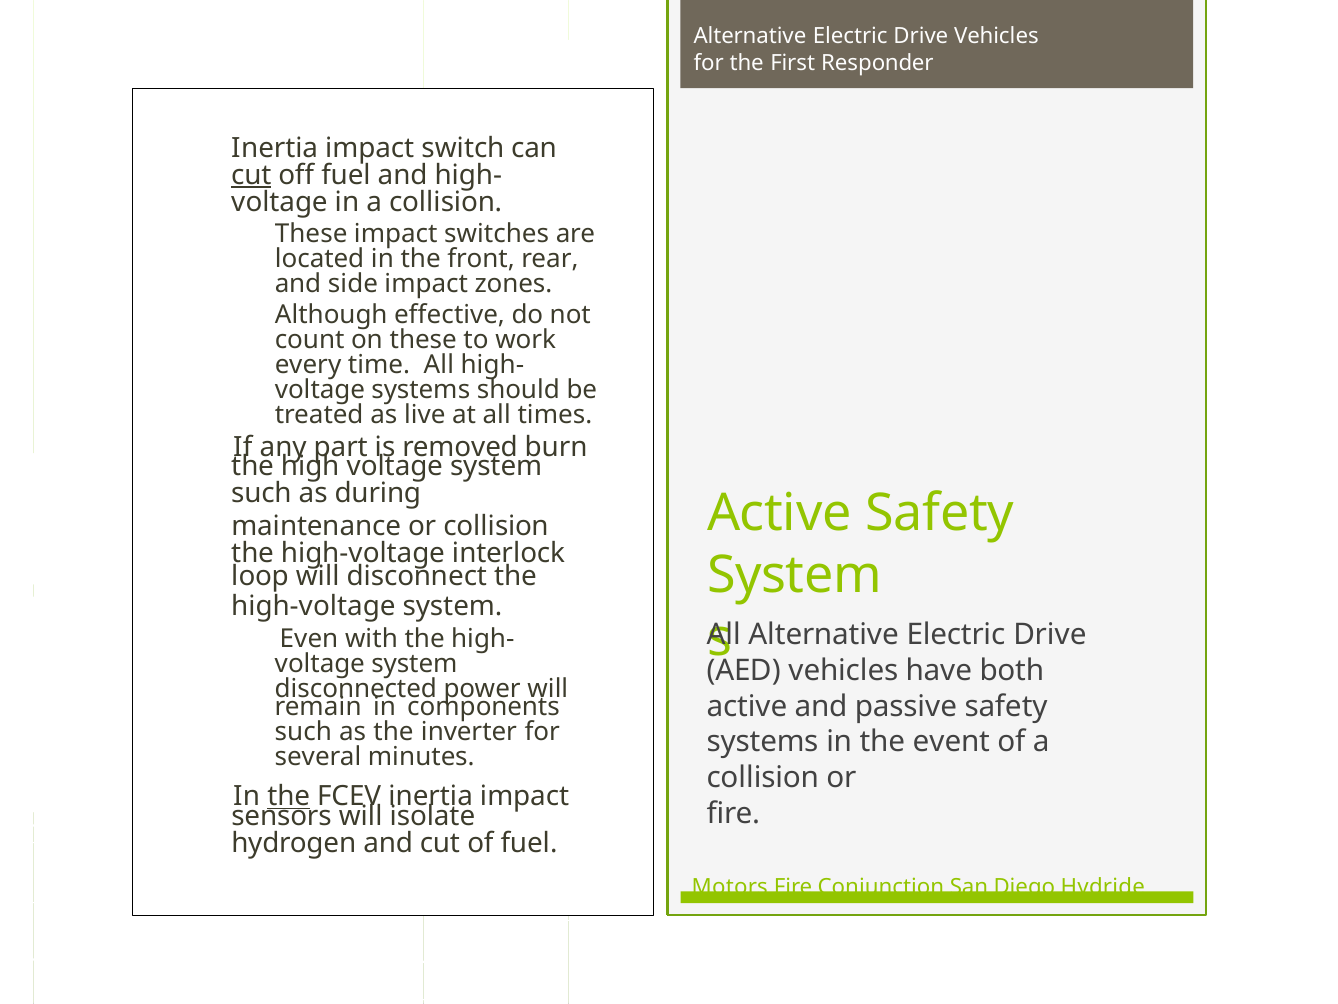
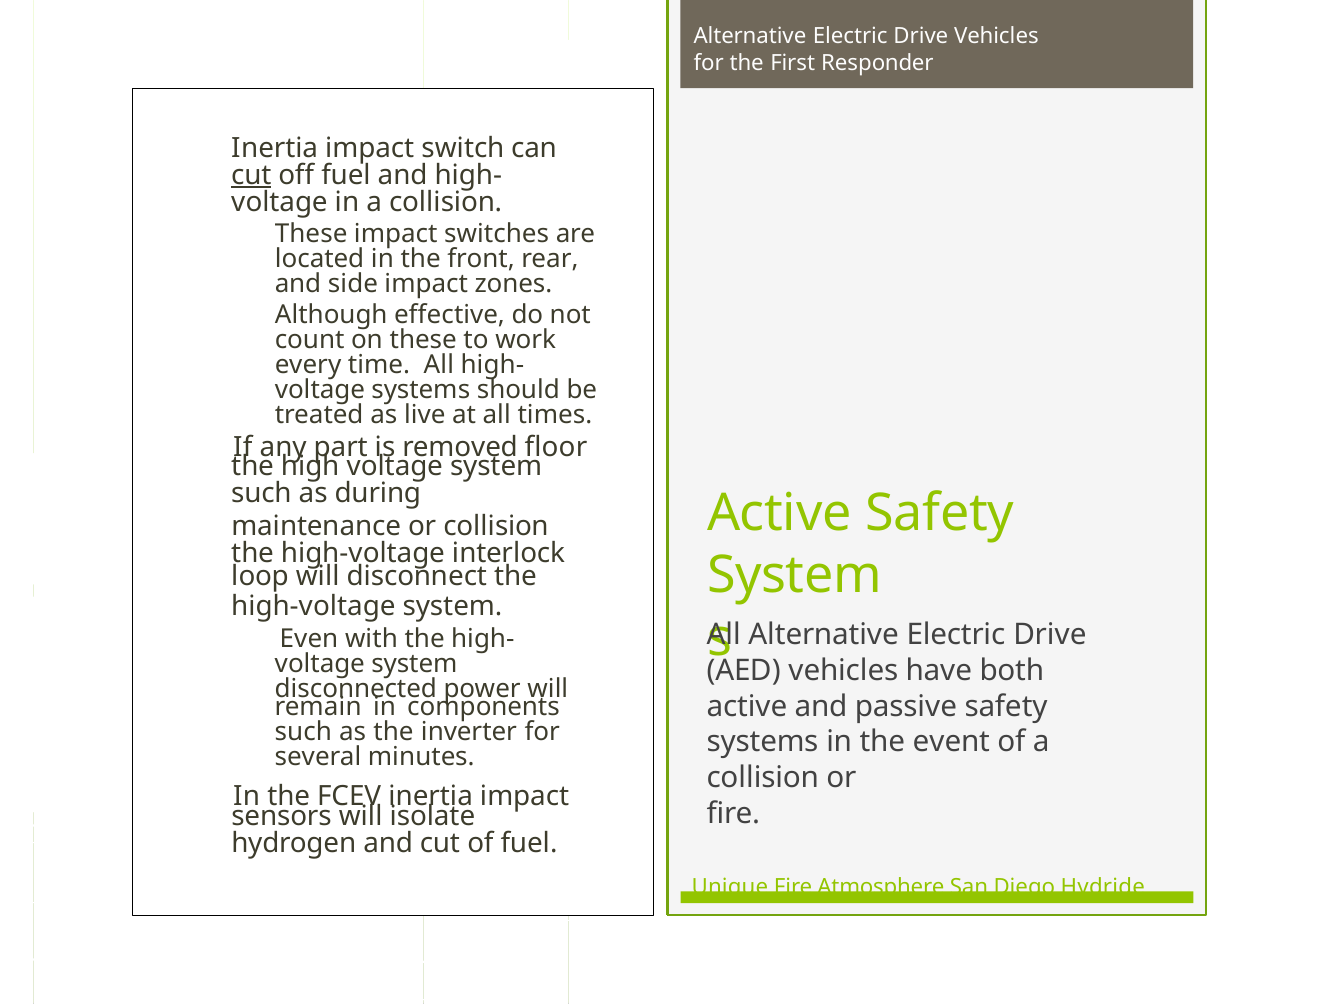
burn: burn -> floor (556, 447)
the underline: present -> none (289, 796)
Motors: Motors -> Unique (730, 887)
Conjunction: Conjunction -> Atmosphere (881, 887)
